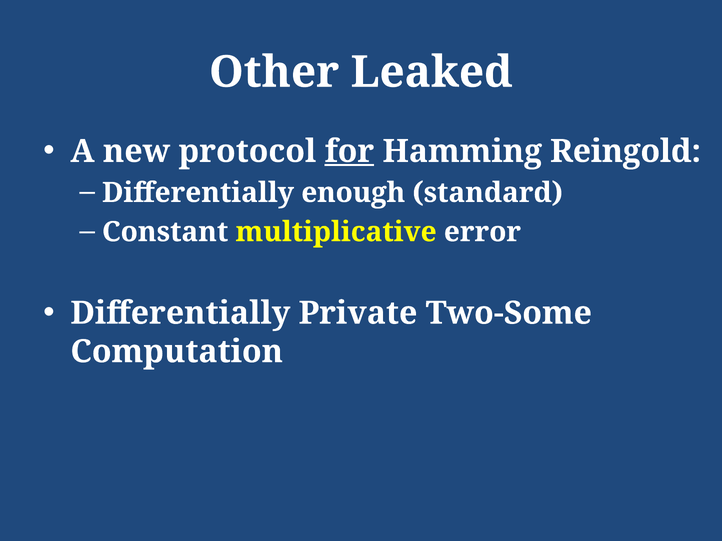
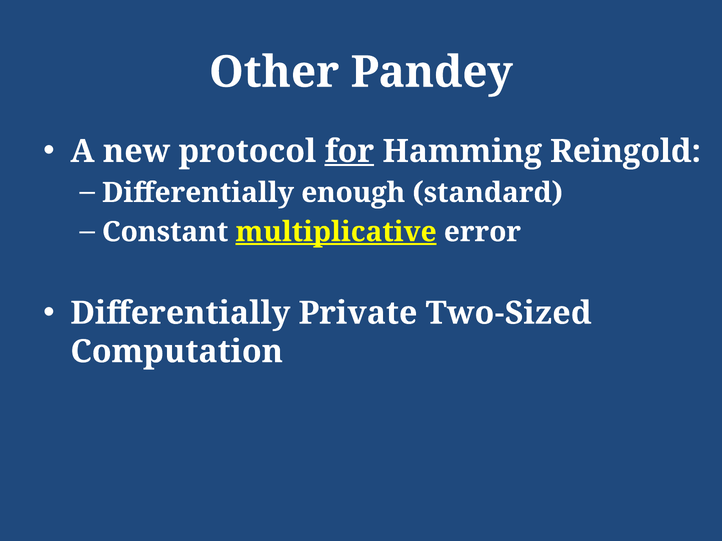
Leaked: Leaked -> Pandey (432, 72)
multiplicative underline: none -> present (336, 232)
Two-Some: Two-Some -> Two-Sized (509, 313)
